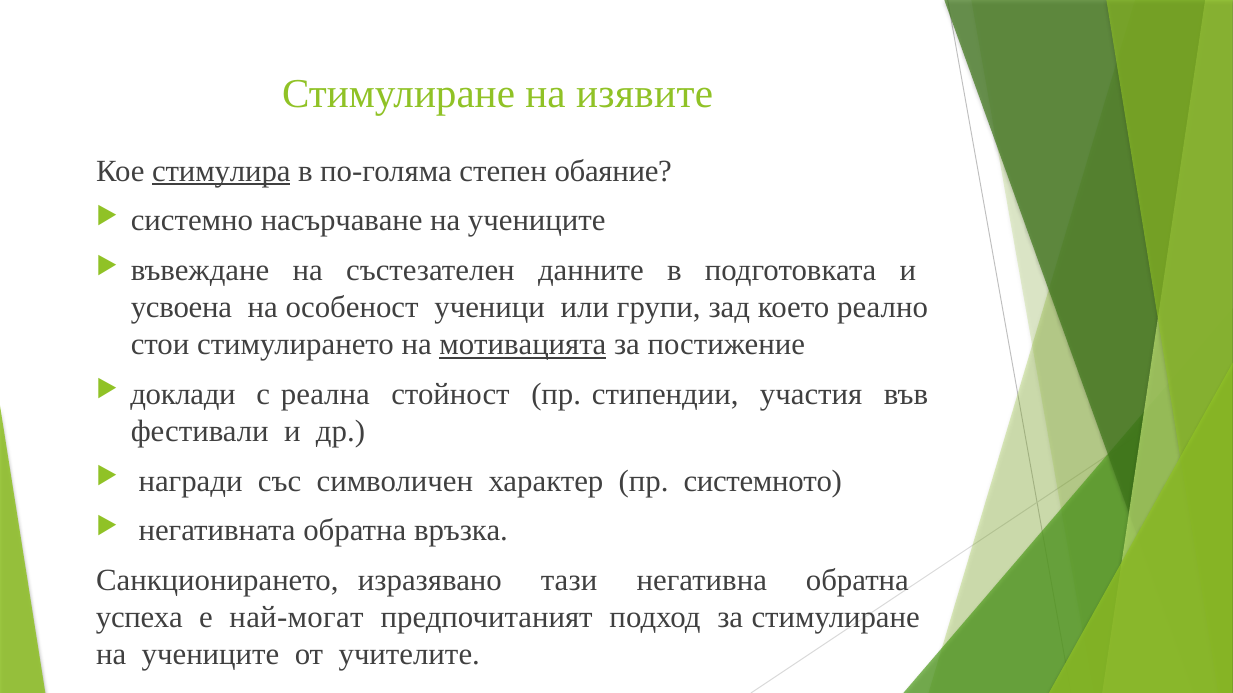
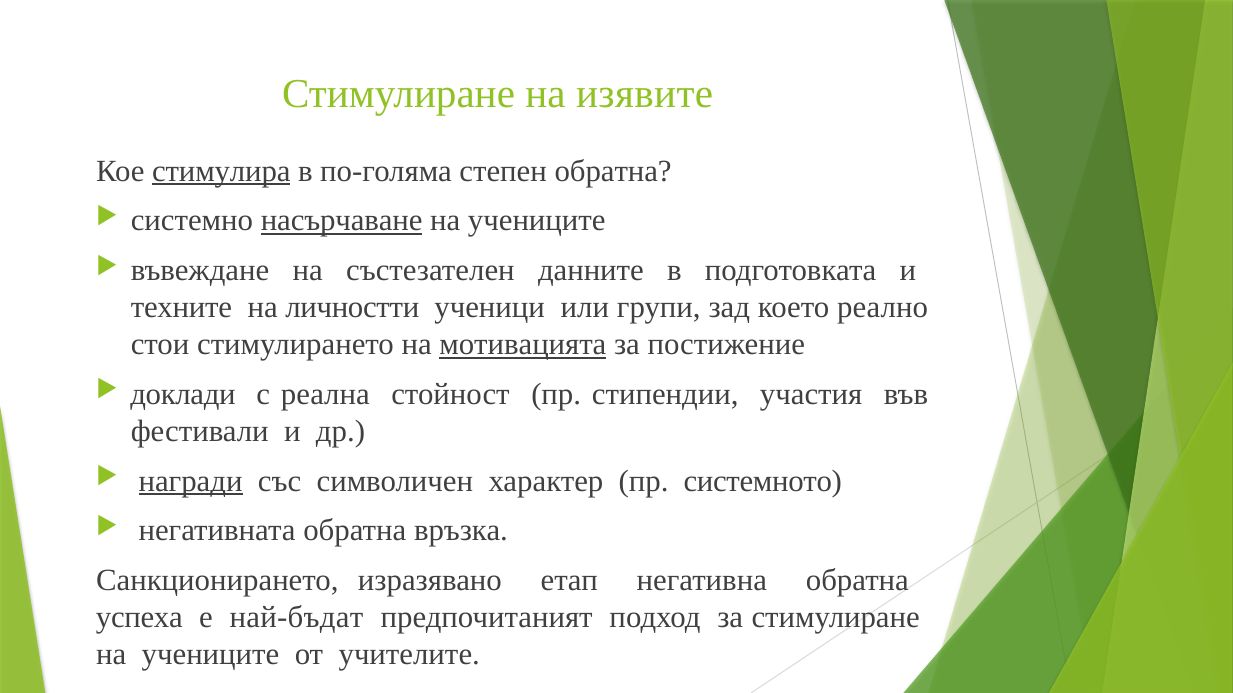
степен обаяние: обаяние -> обратна (613, 171)
насърчаване underline: none -> present (342, 221)
усвоена: усвоена -> техните (181, 308)
особеност: особеност -> личностти (352, 308)
награди underline: none -> present (191, 481)
тази: тази -> етап (569, 581)
най-могат: най-могат -> най-бъдат (296, 618)
